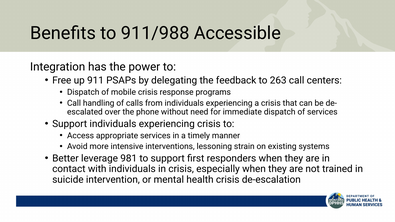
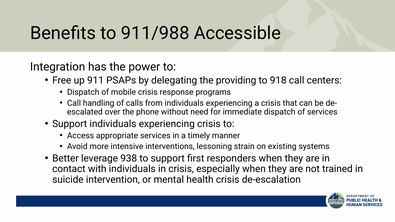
feedback: feedback -> providing (236, 80)
263: 263 -> 918 (278, 80)
981: 981 -> 938 (129, 158)
